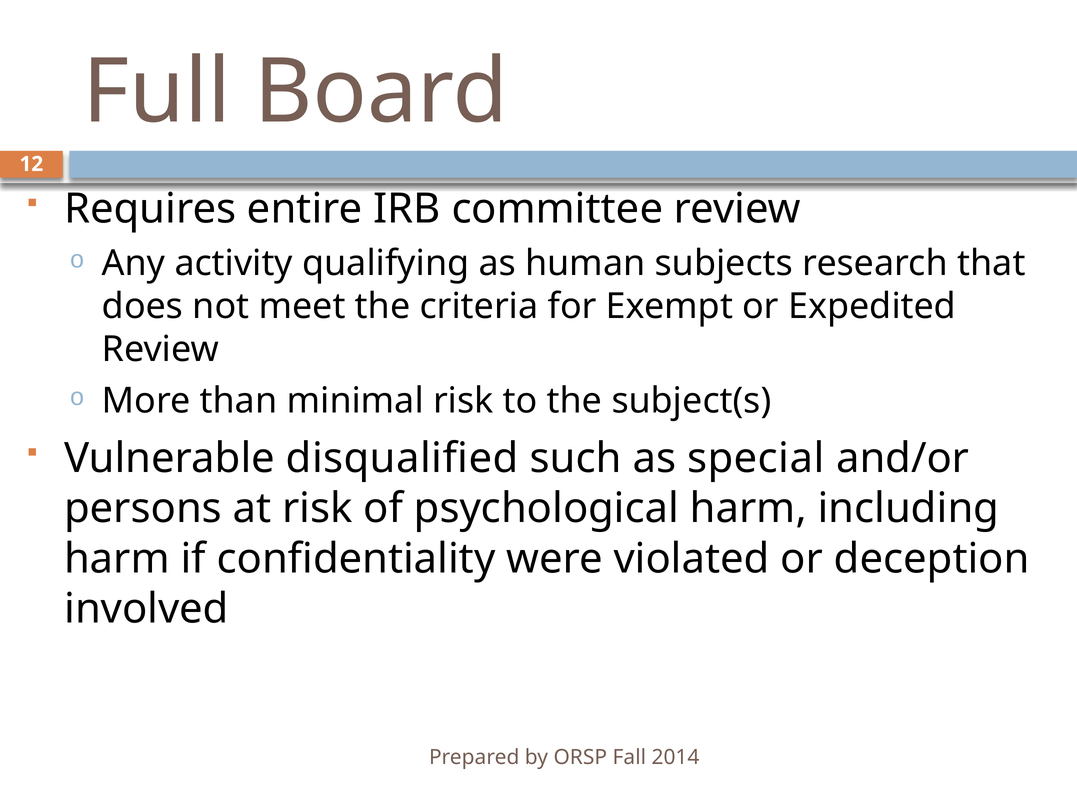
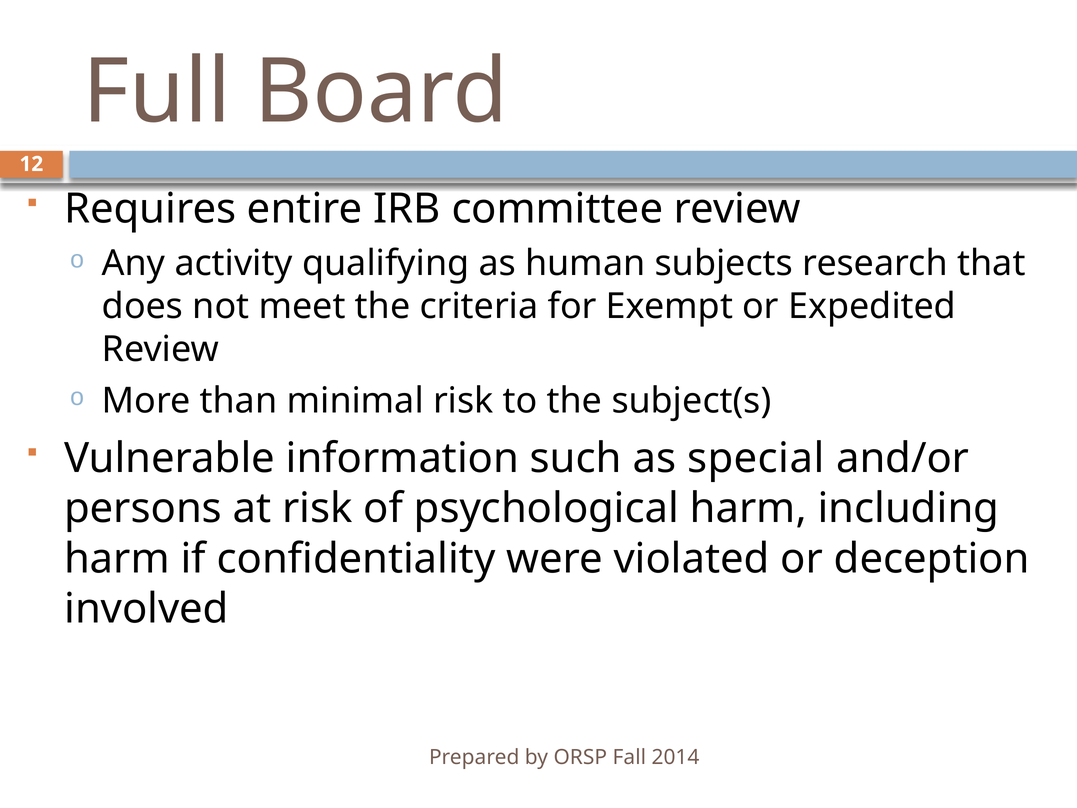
disqualified: disqualified -> information (402, 458)
